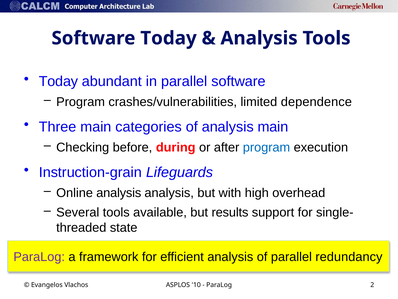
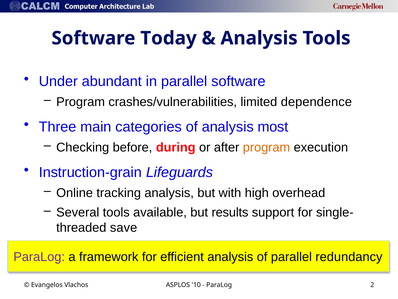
Today: Today -> Under (58, 81)
analysis main: main -> most (273, 127)
program colour: blue -> orange (266, 147)
Online analysis: analysis -> tracking (119, 193)
state: state -> save (124, 227)
